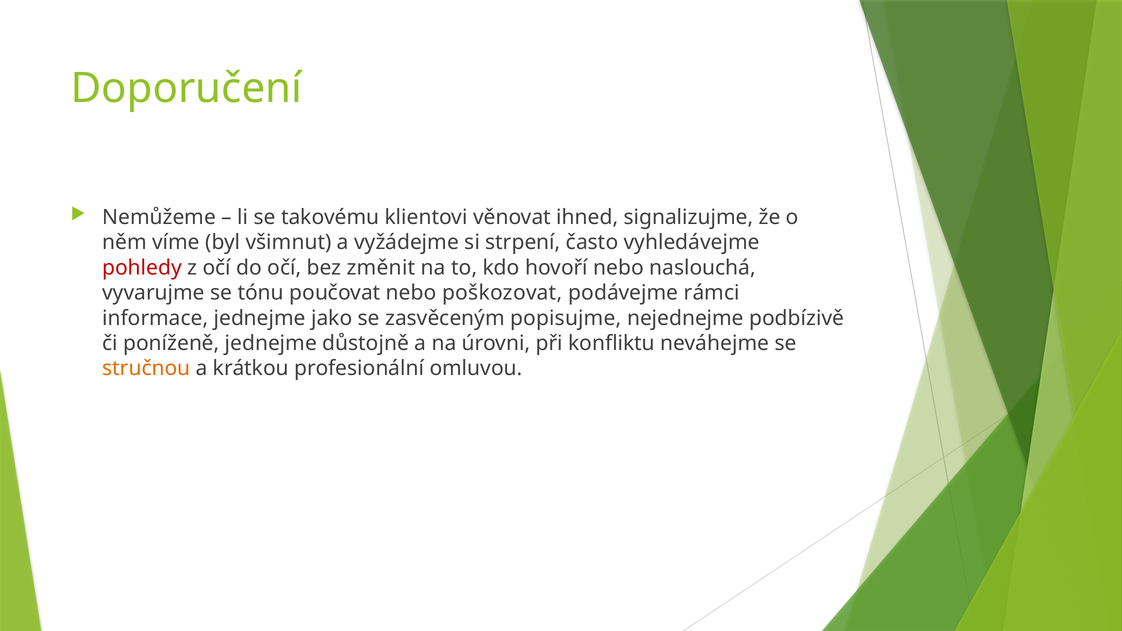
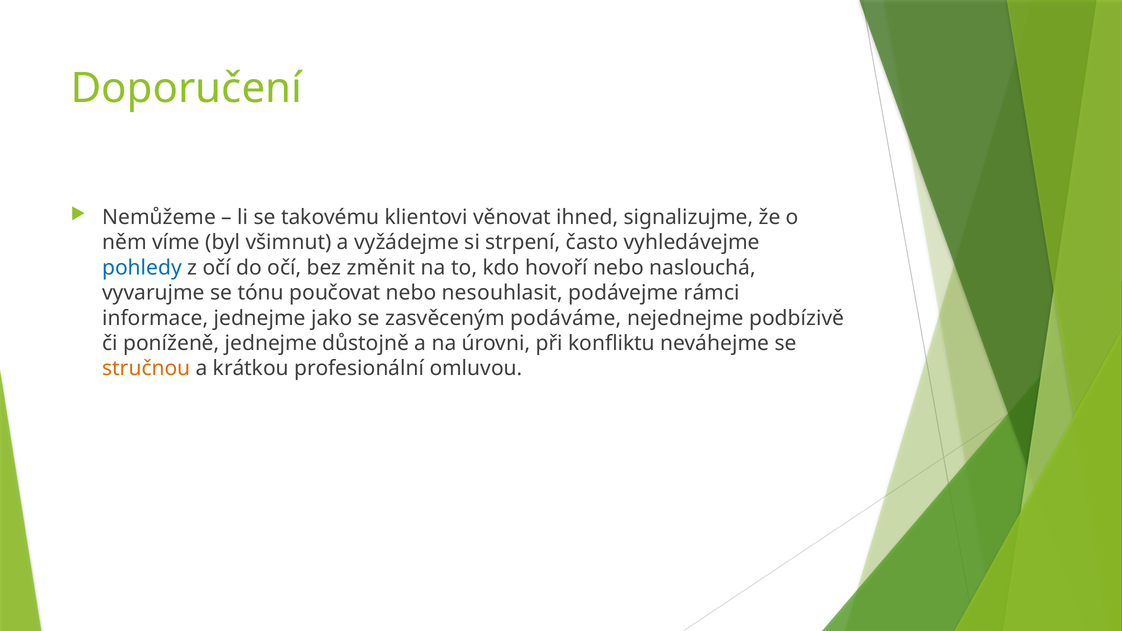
pohledy colour: red -> blue (142, 268)
poškozovat: poškozovat -> nesouhlasit (502, 293)
popisujme: popisujme -> podáváme (566, 318)
